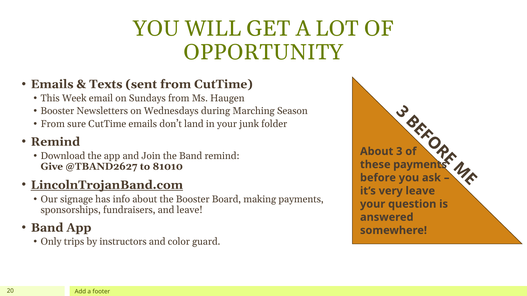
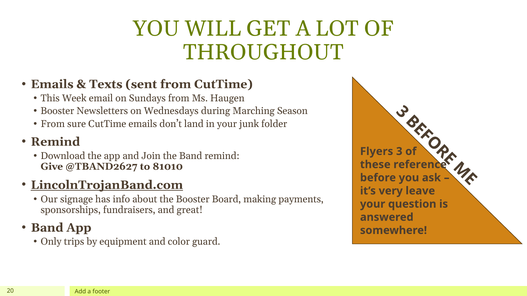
OPPORTUNITY: OPPORTUNITY -> THROUGHOUT (263, 52)
About: About -> Flyers (377, 152)
these payments: payments -> reference (420, 165)
and leave: leave -> great (190, 210)
instructors: instructors -> equipment (123, 242)
